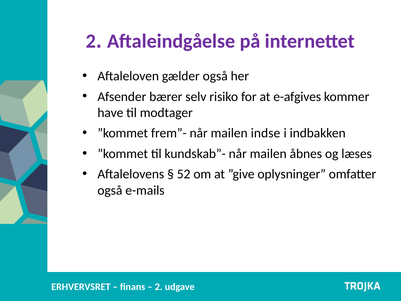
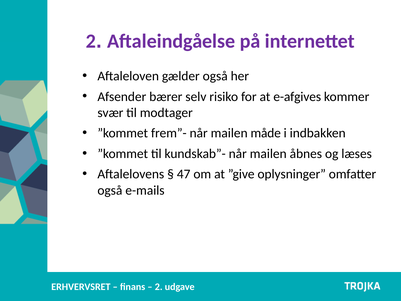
have: have -> svær (110, 113)
indse: indse -> måde (266, 133)
52: 52 -> 47 (184, 174)
